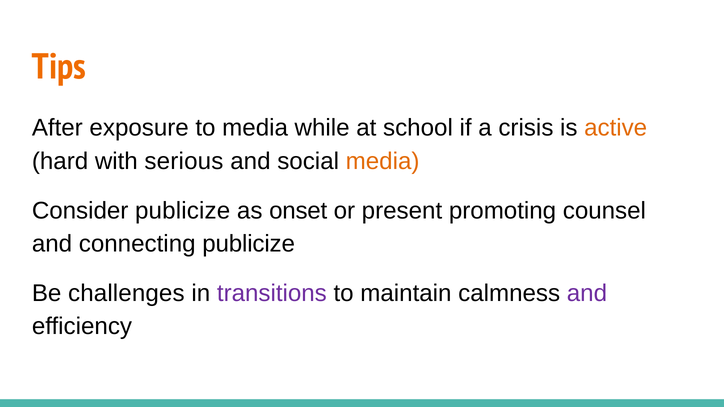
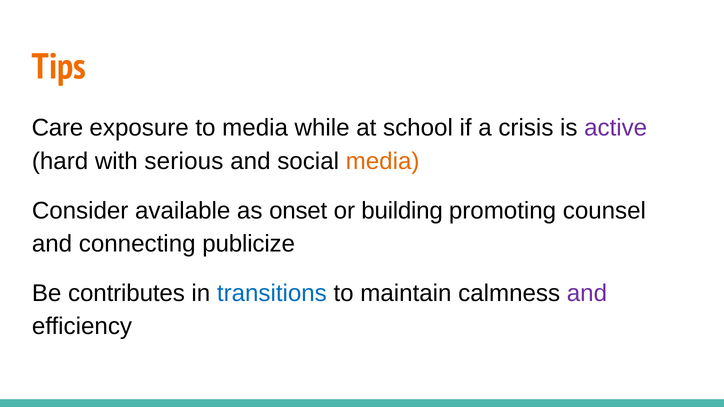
After: After -> Care (57, 128)
active colour: orange -> purple (616, 128)
Consider publicize: publicize -> available (183, 211)
present: present -> building (402, 211)
challenges: challenges -> contributes (126, 293)
transitions colour: purple -> blue (272, 293)
